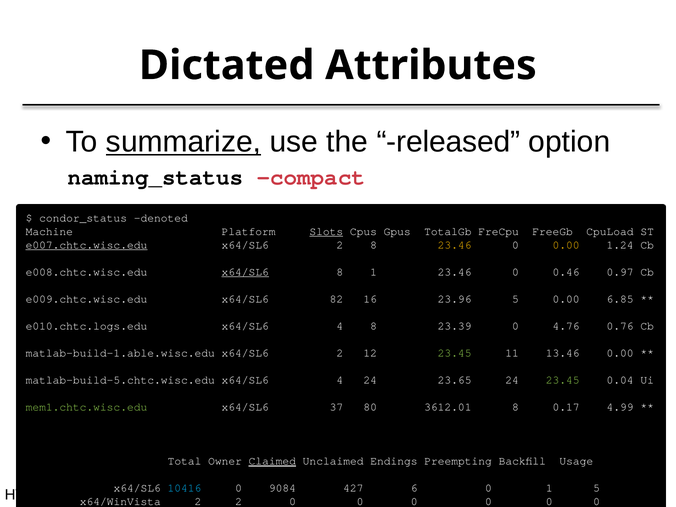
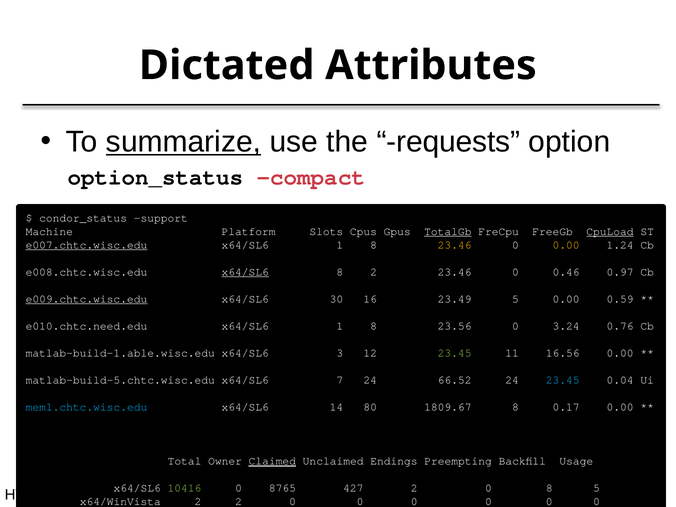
released: released -> requests (448, 142)
naming_status: naming_status -> option_status (155, 177)
denoted: denoted -> support (161, 218)
Slots underline: present -> none (326, 231)
TotalGb underline: none -> present (448, 231)
CpuLoad underline: none -> present (610, 231)
2: 2 -> 1 (340, 245)
8 1: 1 -> 2 (374, 272)
e009.chtc.wisc.edu underline: none -> present (86, 299)
82: 82 -> 30 (336, 299)
23.96: 23.96 -> 23.49 (455, 299)
6.85: 6.85 -> 0.59 (620, 299)
e010.chtc.logs.edu: e010.chtc.logs.edu -> e010.chtc.need.edu (86, 326)
4: 4 -> 1 (340, 326)
23.39: 23.39 -> 23.56 (455, 326)
4.76: 4.76 -> 3.24 (566, 326)
2: 2 -> 3 (340, 353)
13.46: 13.46 -> 16.56 (563, 353)
matlab-build-5.chtc.wisc.edu x64/SL6 4: 4 -> 7 (340, 380)
23.65: 23.65 -> 66.52 (455, 380)
23.45 colour: light green -> light blue (563, 380)
mem1.chtc.wisc.edu colour: light green -> light blue (86, 407)
37: 37 -> 14 (336, 407)
3612.01: 3612.01 -> 1809.67 (448, 407)
0.17 4.99: 4.99 -> 0.00 (620, 407)
10416 colour: light blue -> light green (184, 488)
9084: 9084 -> 8765 (282, 488)
427 6: 6 -> 2 (414, 488)
0 1: 1 -> 8 (549, 488)
